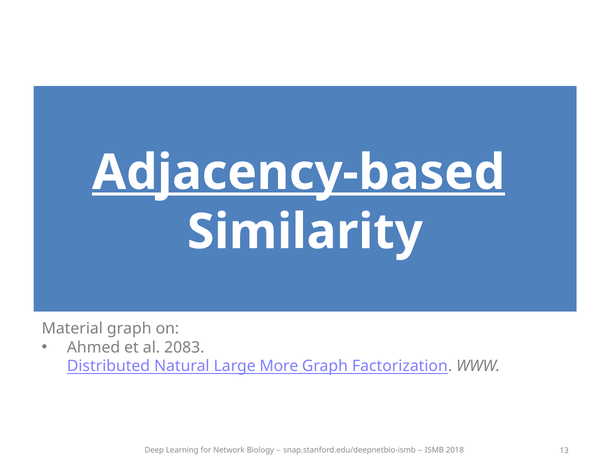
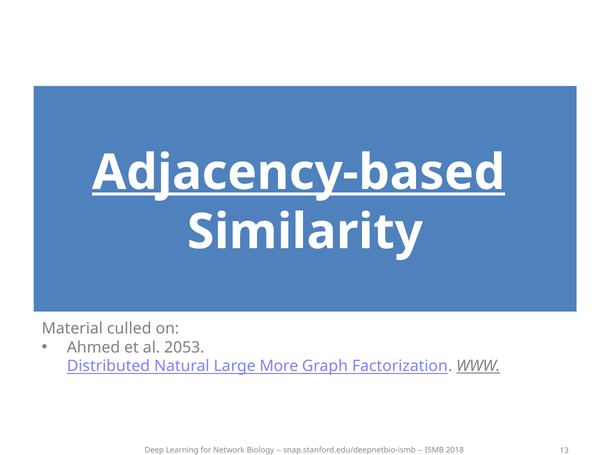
Material graph: graph -> culled (129, 329)
2083: 2083 -> 2053 (184, 348)
WWW underline: none -> present (478, 366)
